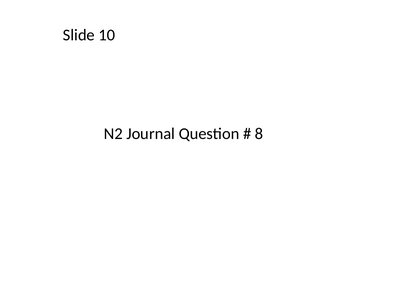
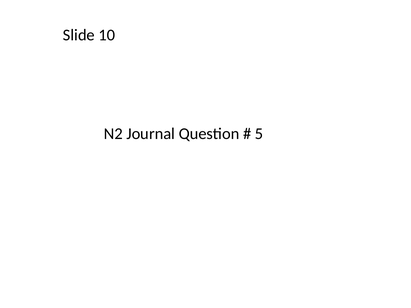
8: 8 -> 5 (259, 134)
